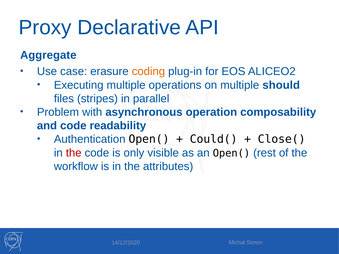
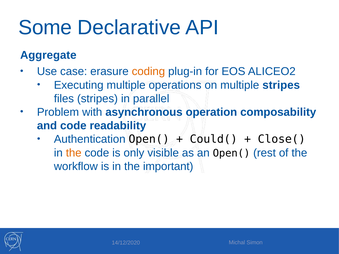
Proxy: Proxy -> Some (45, 27)
multiple should: should -> stripes (281, 85)
the colour: red -> orange (74, 153)
attributes: attributes -> important (168, 167)
